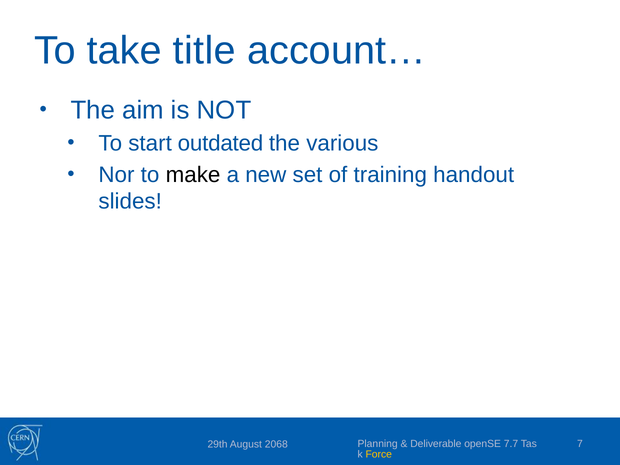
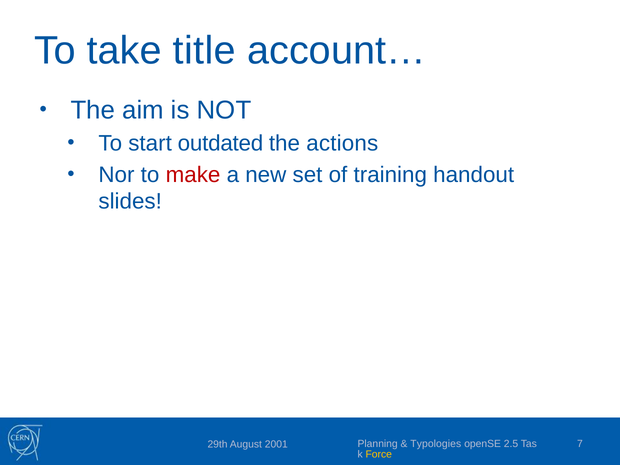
various: various -> actions (342, 143)
make colour: black -> red (193, 175)
Deliverable: Deliverable -> Typologies (436, 444)
7.7: 7.7 -> 2.5 (511, 444)
2068: 2068 -> 2001 (276, 444)
